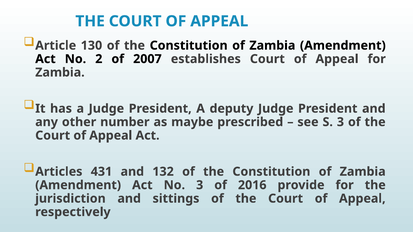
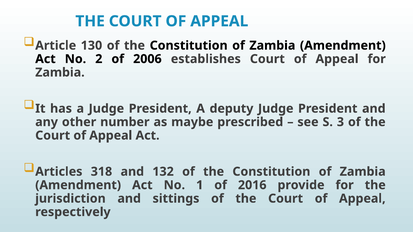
2007: 2007 -> 2006 (147, 59)
431: 431 -> 318 (101, 172)
No 3: 3 -> 1 (200, 185)
